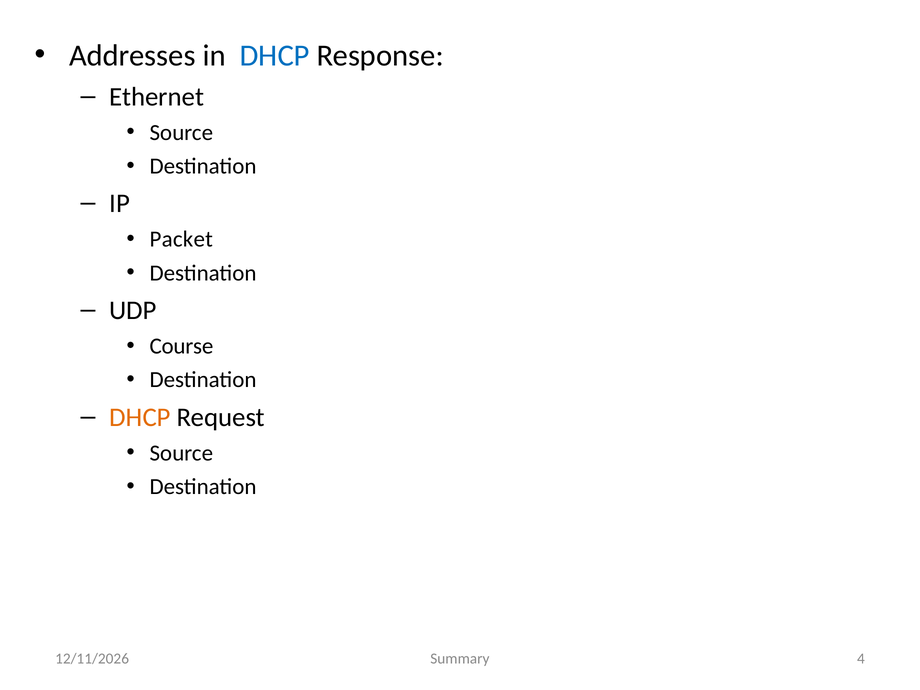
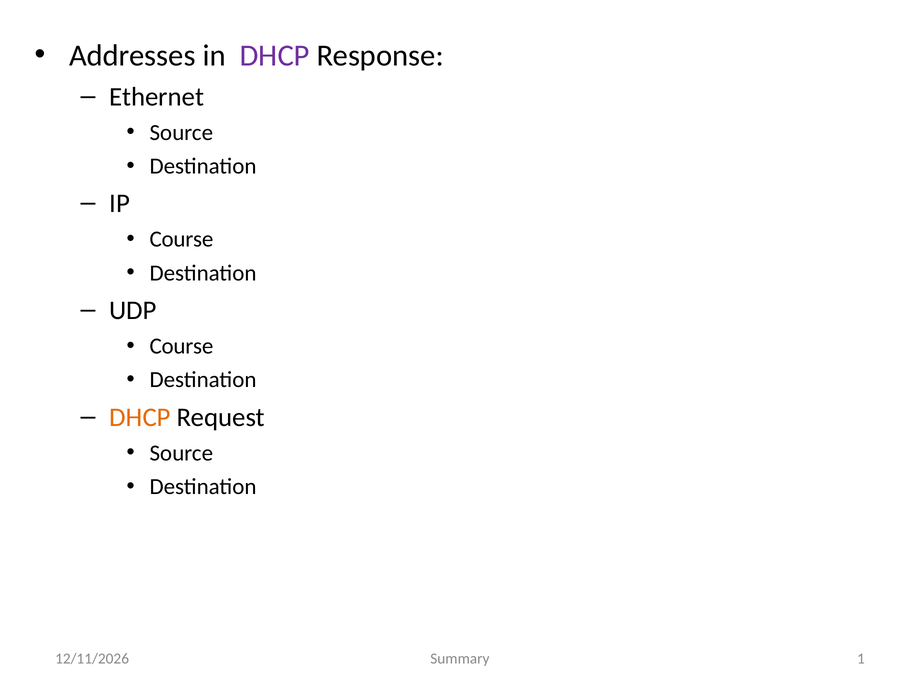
DHCP colour: blue -> purple (275, 55)
Packet: Packet -> Course (181, 239)
4: 4 -> 1 (861, 659)
